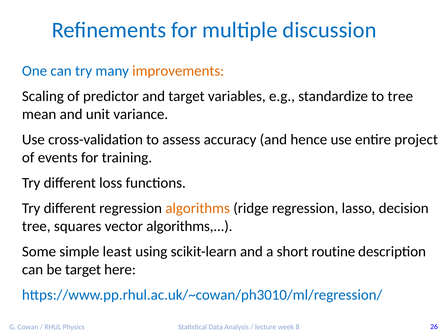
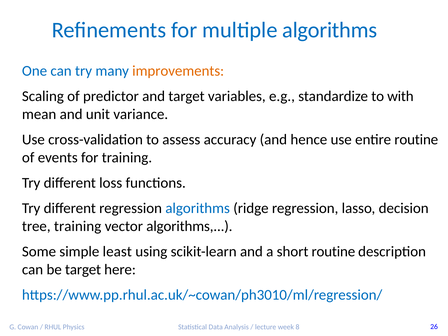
multiple discussion: discussion -> algorithms (330, 30)
to tree: tree -> with (400, 96)
entire project: project -> routine (416, 140)
algorithms colour: orange -> blue (198, 208)
tree squares: squares -> training (78, 226)
